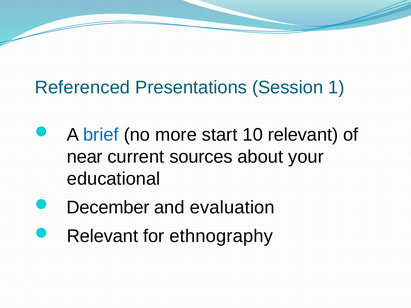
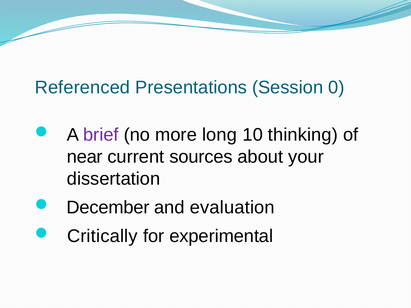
1: 1 -> 0 (336, 87)
brief colour: blue -> purple (101, 135)
start: start -> long (220, 135)
10 relevant: relevant -> thinking (303, 135)
educational: educational -> dissertation (114, 179)
Relevant: Relevant -> Critically (102, 236)
ethnography: ethnography -> experimental (221, 236)
